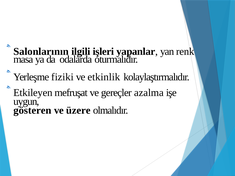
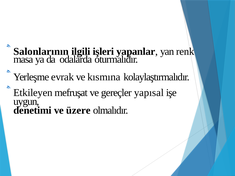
fiziki: fiziki -> evrak (63, 77)
etkinlik: etkinlik -> kısmına (104, 77)
azalma: azalma -> yapısal (149, 93)
gösteren: gösteren -> denetimi (32, 110)
